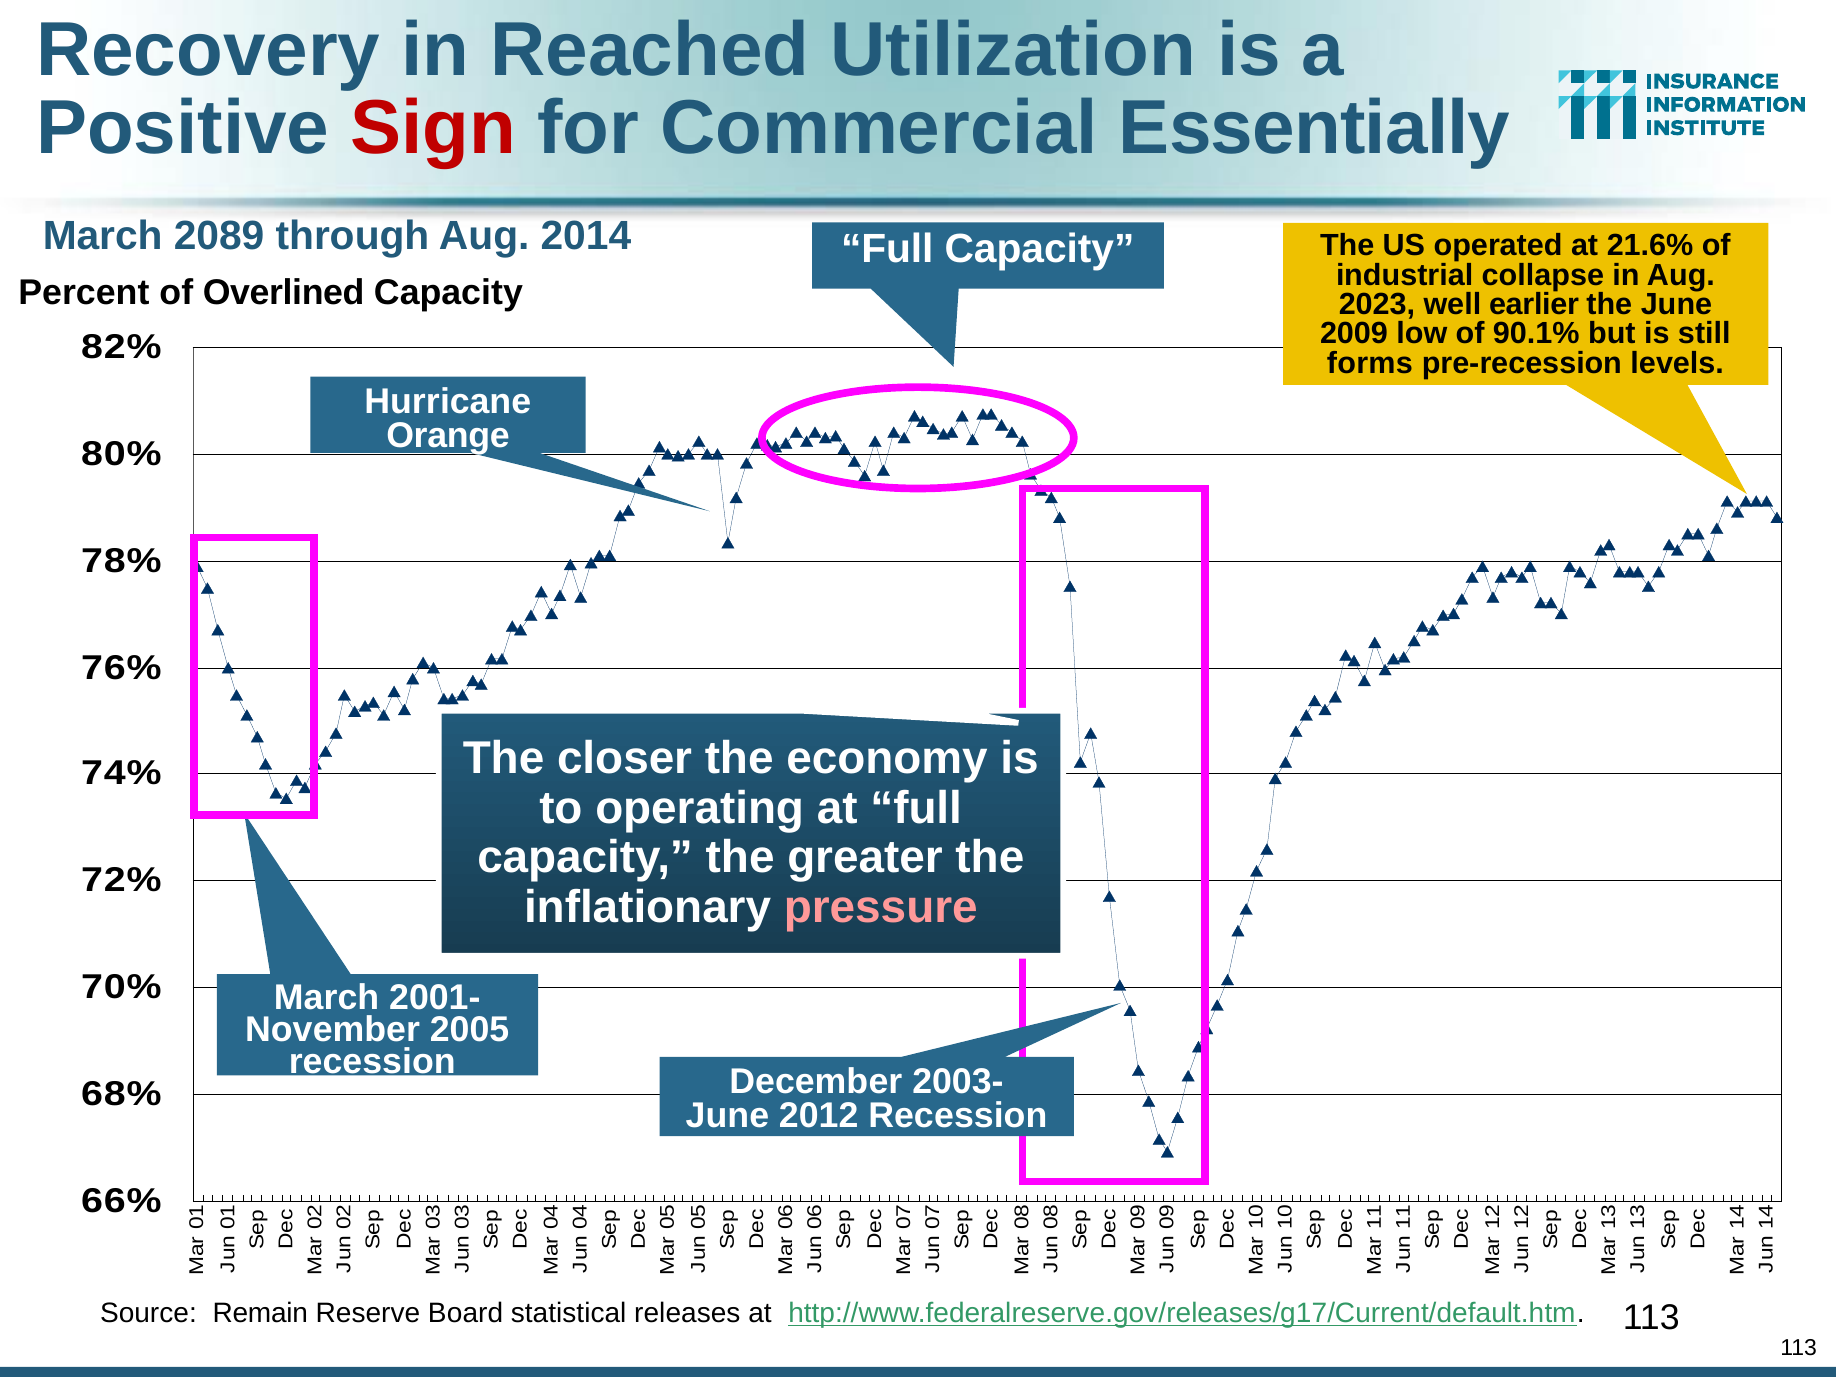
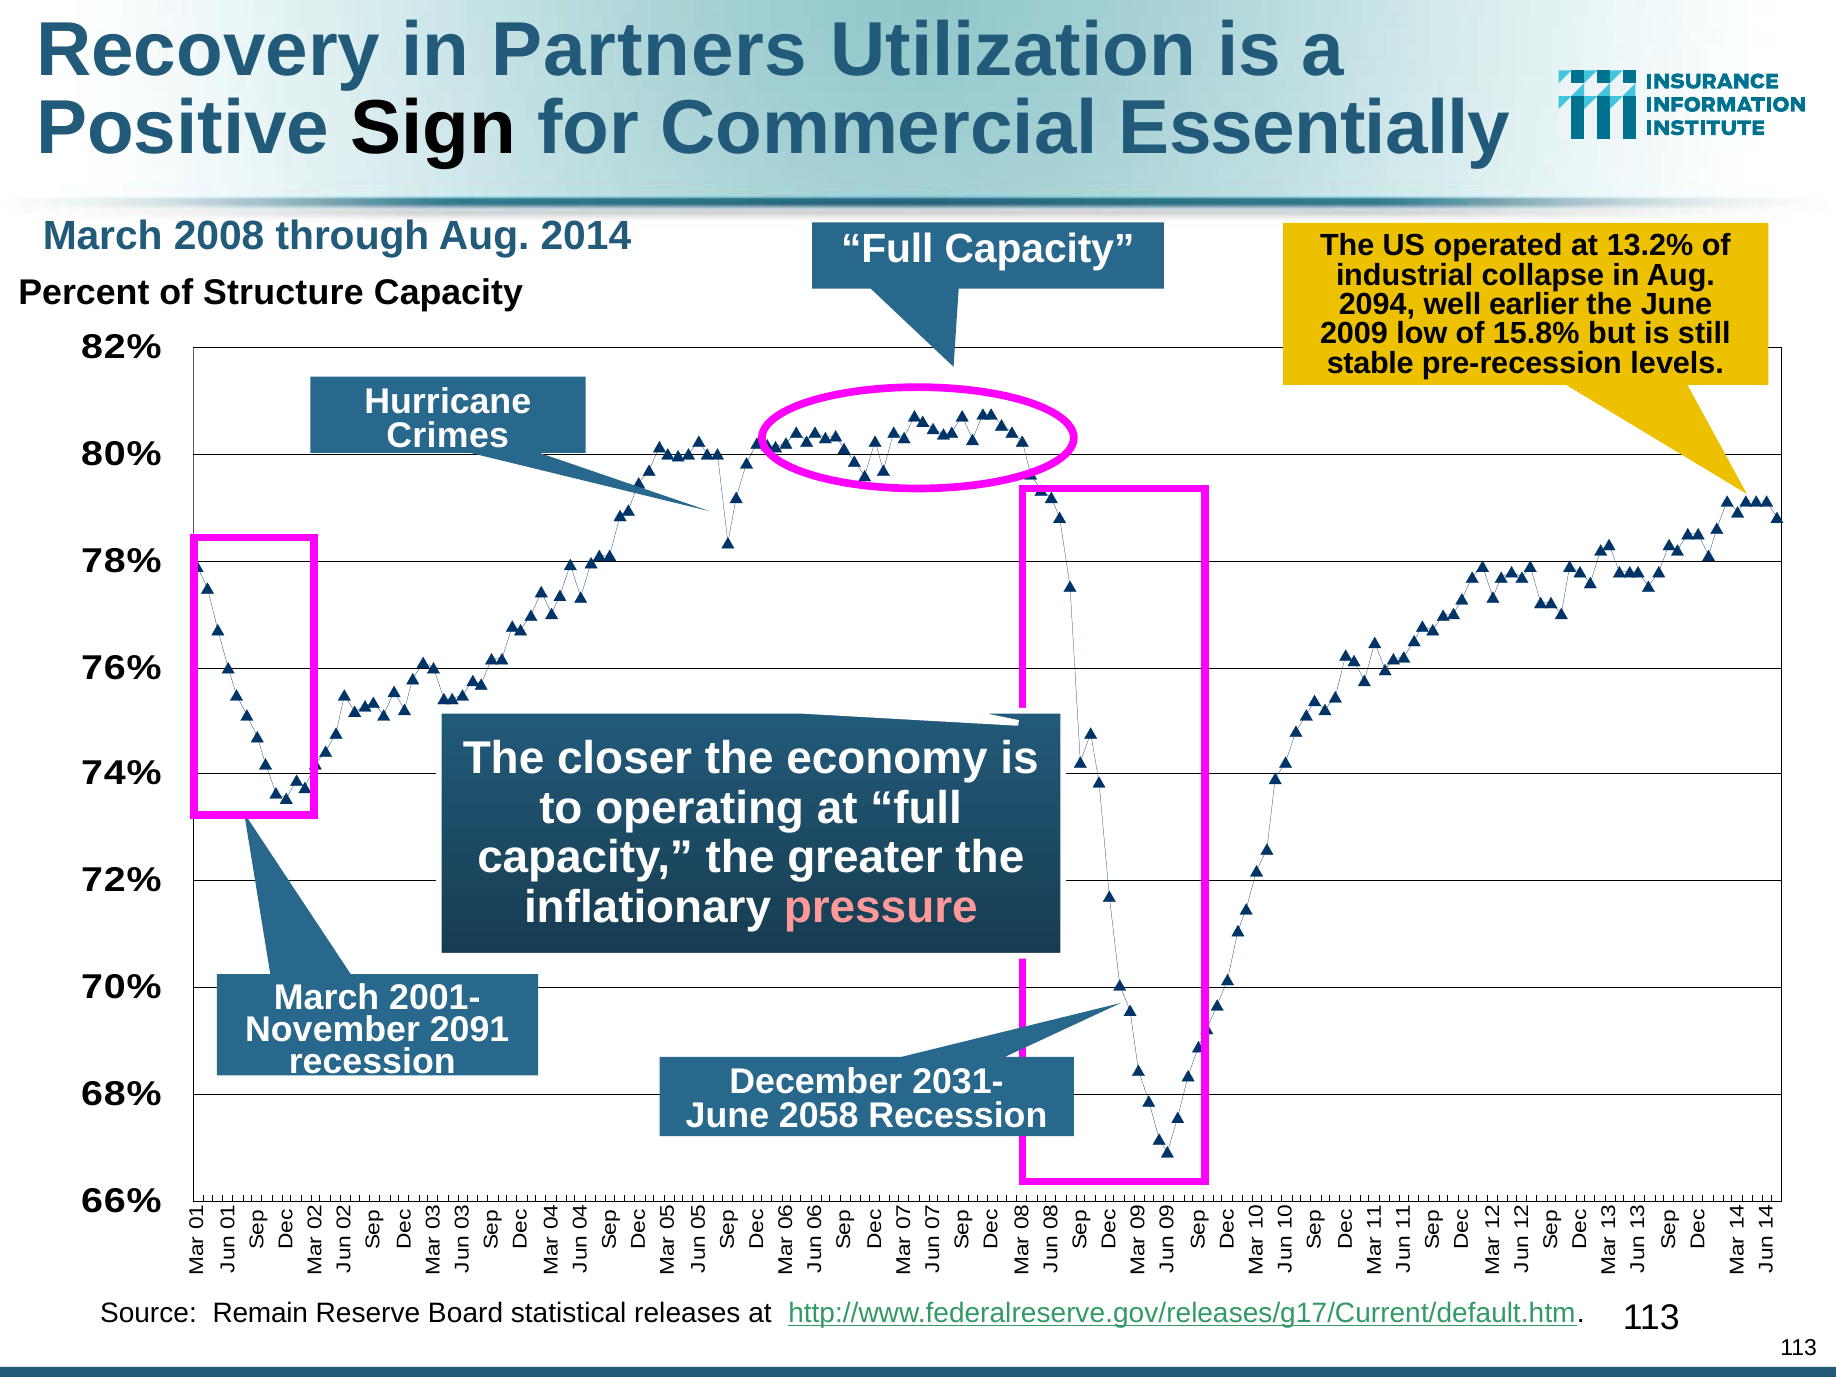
Reached: Reached -> Partners (650, 50)
Sign colour: red -> black (433, 128)
2089: 2089 -> 2008 (219, 236)
21.6%: 21.6% -> 13.2% (1650, 246)
Overlined: Overlined -> Structure (283, 293)
2023: 2023 -> 2094 (1377, 304)
90.1%: 90.1% -> 15.8% (1536, 334)
forms: forms -> stable (1370, 363)
Orange: Orange -> Crimes (448, 436)
2005: 2005 -> 2091 (470, 1029)
2003-: 2003- -> 2031- (958, 1082)
2012: 2012 -> 2058 (819, 1116)
